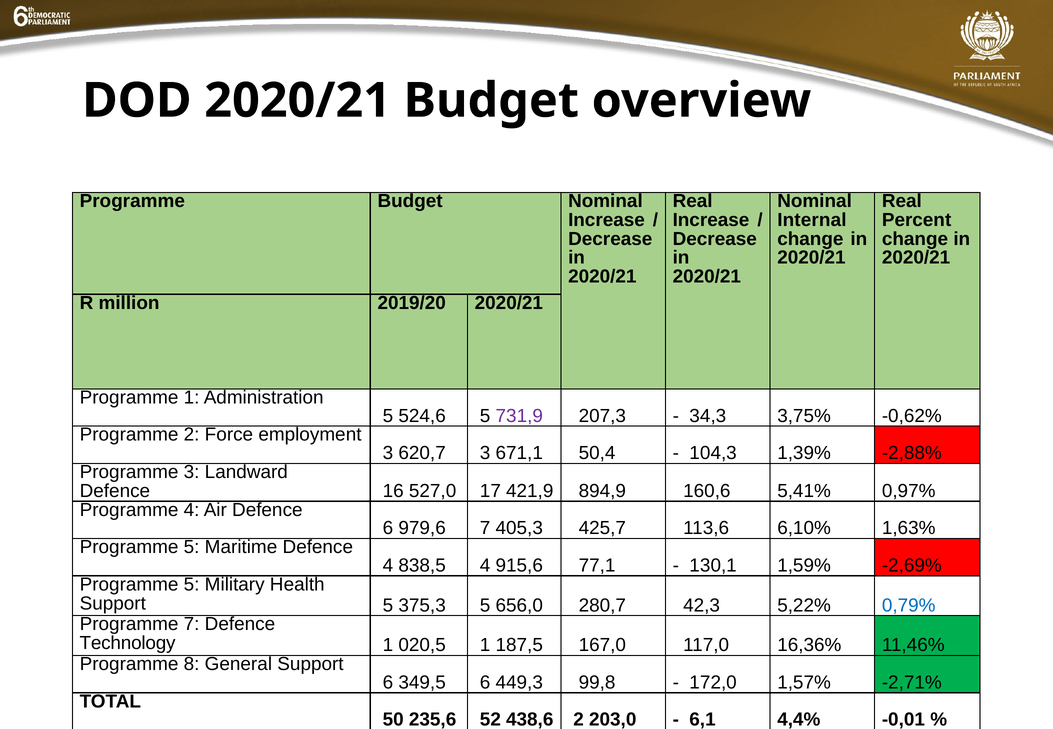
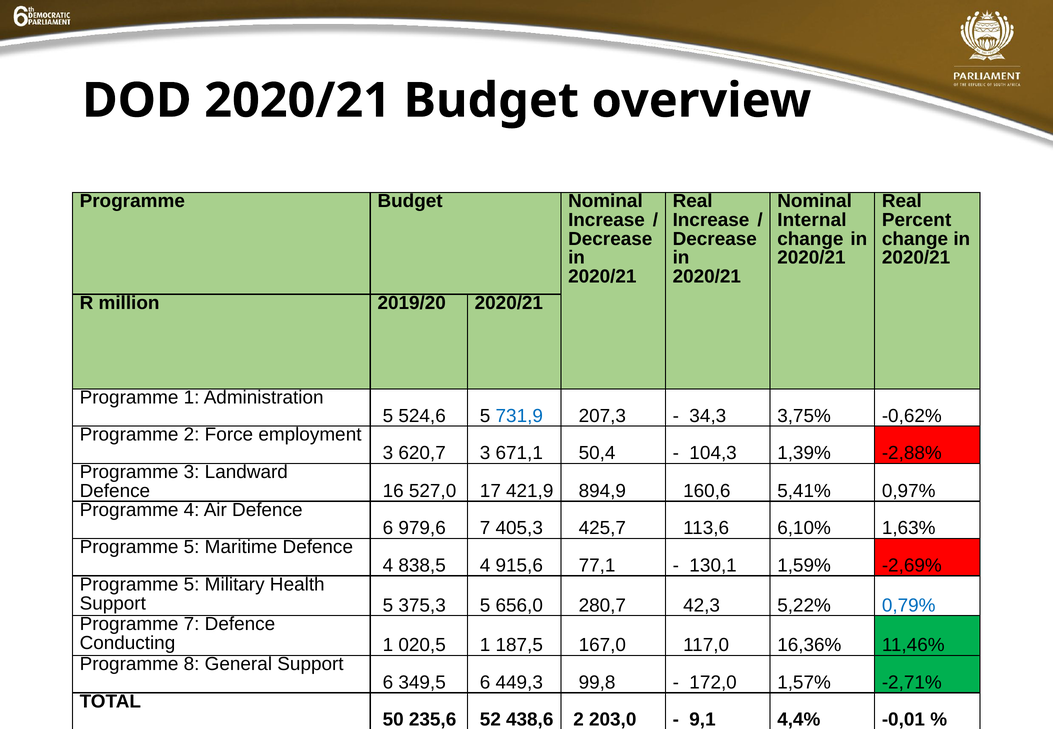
731,9 colour: purple -> blue (519, 416)
Technology: Technology -> Conducting (127, 643)
6,1: 6,1 -> 9,1 (702, 720)
